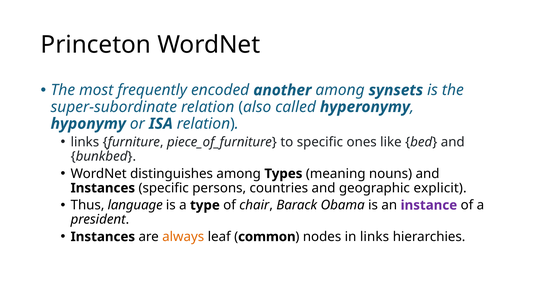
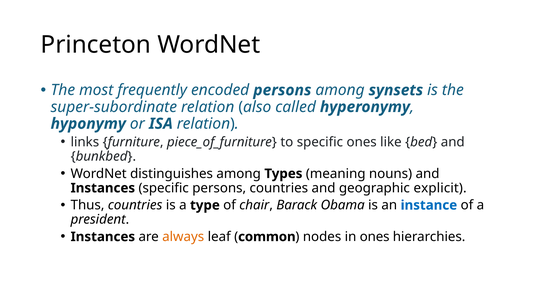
encoded another: another -> persons (282, 90)
Thus language: language -> countries (135, 205)
instance colour: purple -> blue (429, 205)
in links: links -> ones (375, 237)
